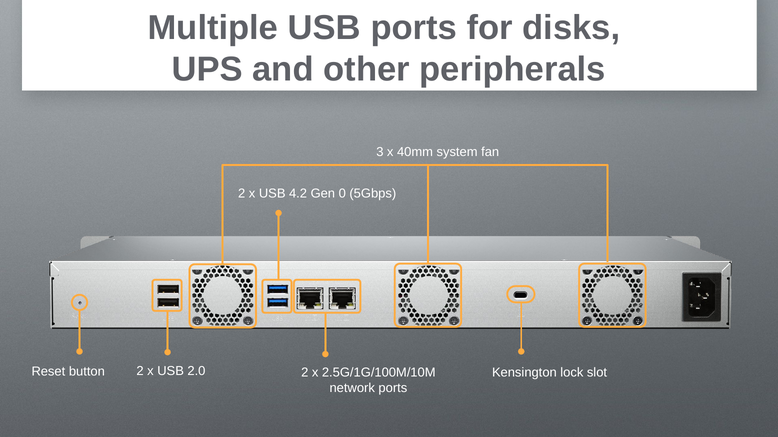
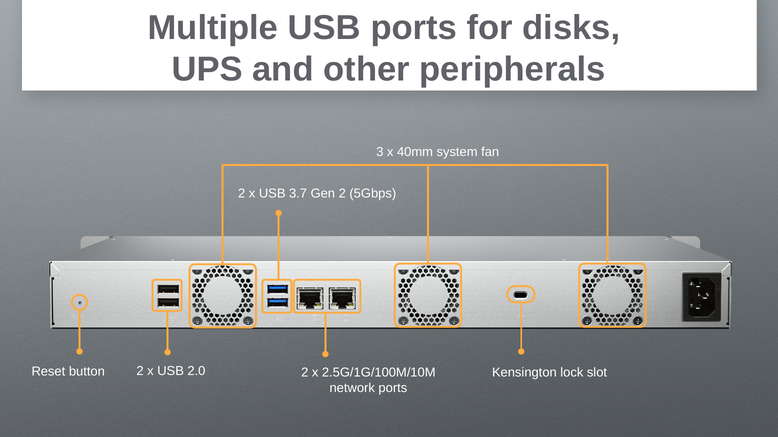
4.2: 4.2 -> 3.7 (298, 194)
Gen 0: 0 -> 2 (342, 194)
